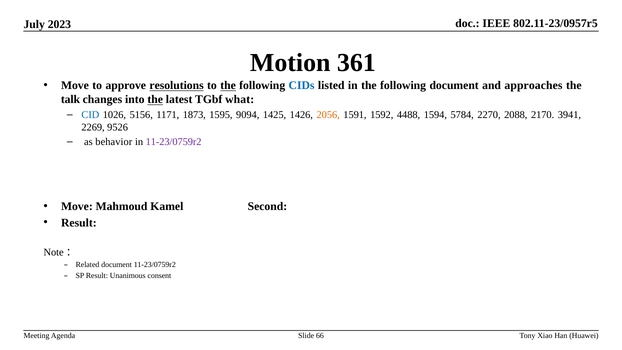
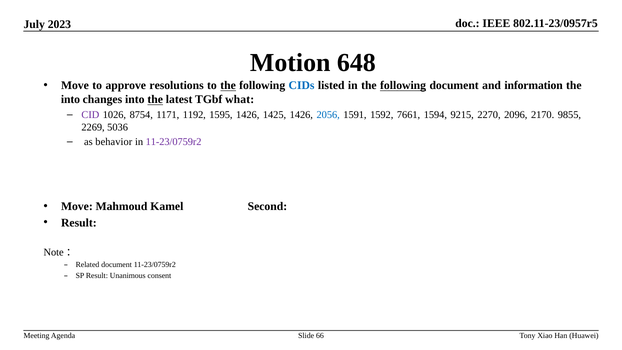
361: 361 -> 648 (356, 62)
resolutions underline: present -> none (177, 86)
following underline: none -> present (403, 86)
approaches: approaches -> information (534, 86)
talk: talk -> into (71, 100)
CID colour: blue -> purple (90, 115)
5156: 5156 -> 8754 (141, 115)
1873: 1873 -> 1192 (194, 115)
1595 9094: 9094 -> 1426 (248, 115)
2056 colour: orange -> blue (328, 115)
4488: 4488 -> 7661 (409, 115)
5784: 5784 -> 9215 (462, 115)
2088: 2088 -> 2096 (516, 115)
3941: 3941 -> 9855 (569, 115)
9526: 9526 -> 5036 (118, 127)
